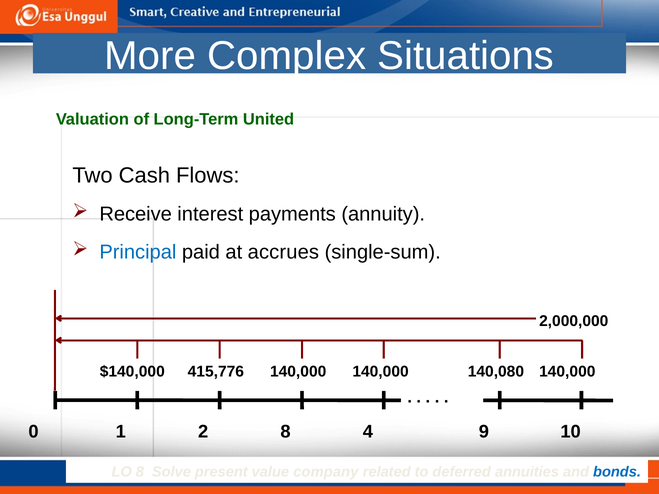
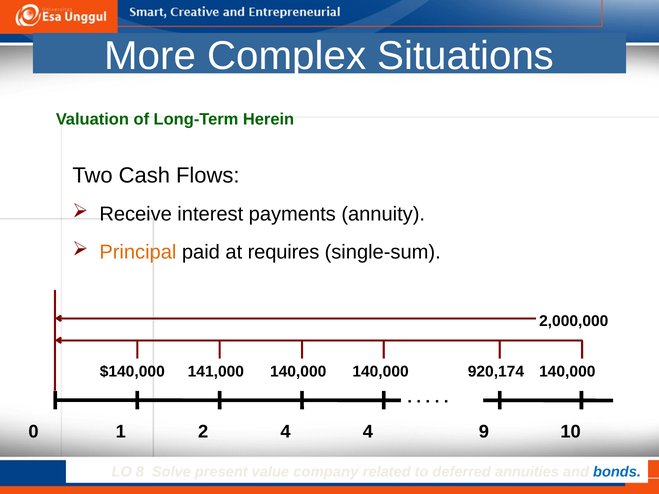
United: United -> Herein (269, 120)
Principal colour: blue -> orange (138, 252)
accrues: accrues -> requires (284, 252)
415,776: 415,776 -> 141,000 (216, 372)
140,080: 140,080 -> 920,174 (496, 372)
2 8: 8 -> 4 (286, 432)
